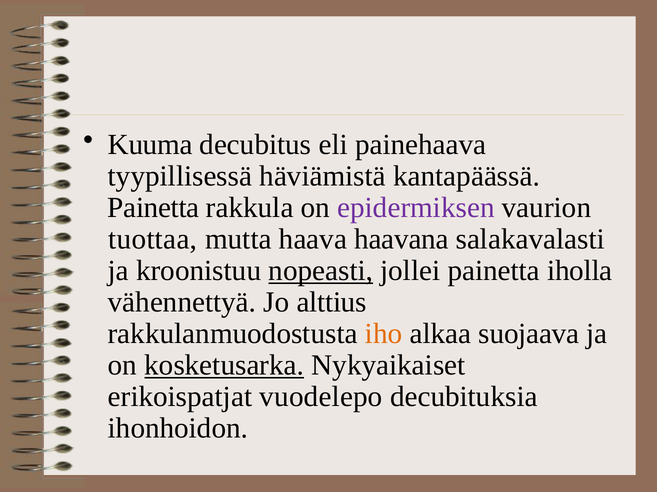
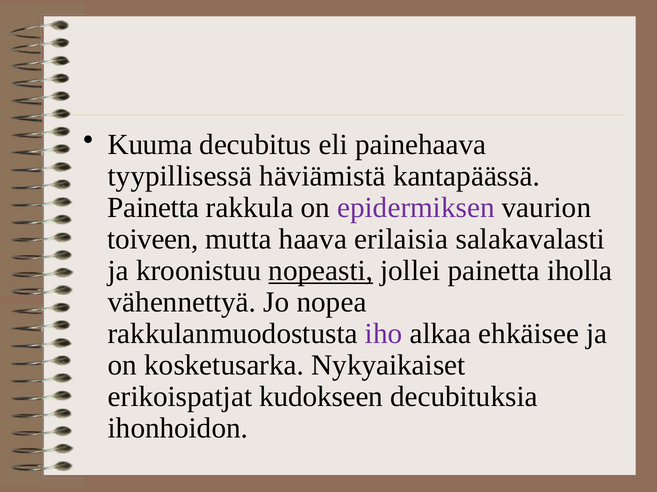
tuottaa: tuottaa -> toiveen (153, 239)
haavana: haavana -> erilaisia (401, 239)
alttius: alttius -> nopea (332, 303)
iho colour: orange -> purple (384, 334)
suojaava: suojaava -> ehkäisee (529, 334)
kosketusarka underline: present -> none (224, 366)
vuodelepo: vuodelepo -> kudokseen (321, 397)
